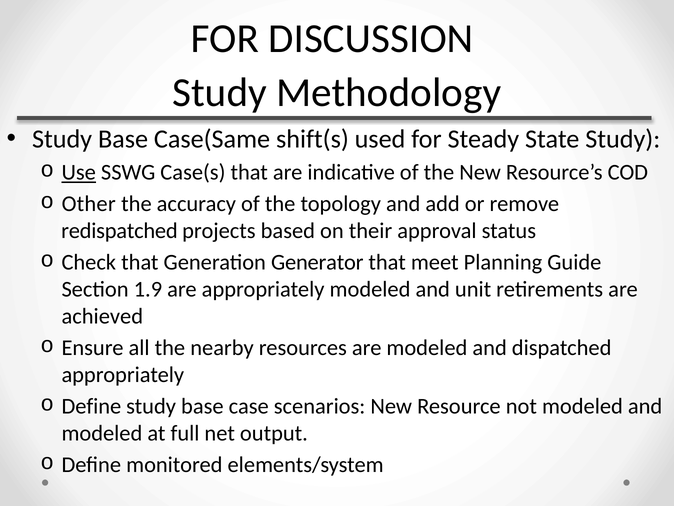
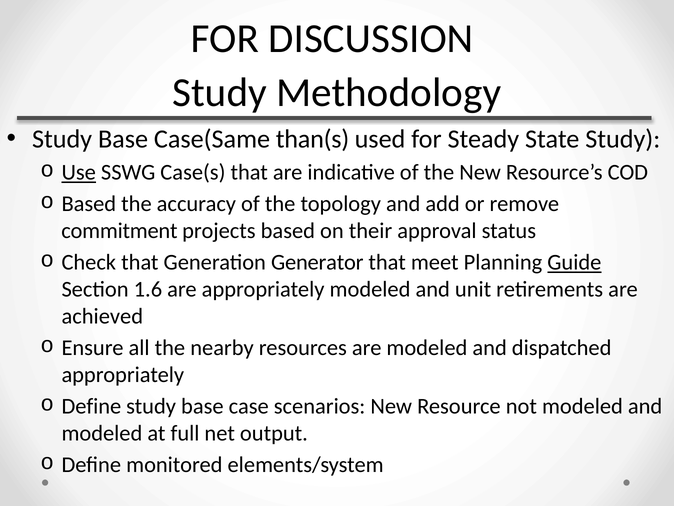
shift(s: shift(s -> than(s (313, 139)
Other: Other -> Based (89, 204)
redispatched: redispatched -> commitment (119, 231)
Guide underline: none -> present (574, 262)
1.9: 1.9 -> 1.6 (148, 289)
